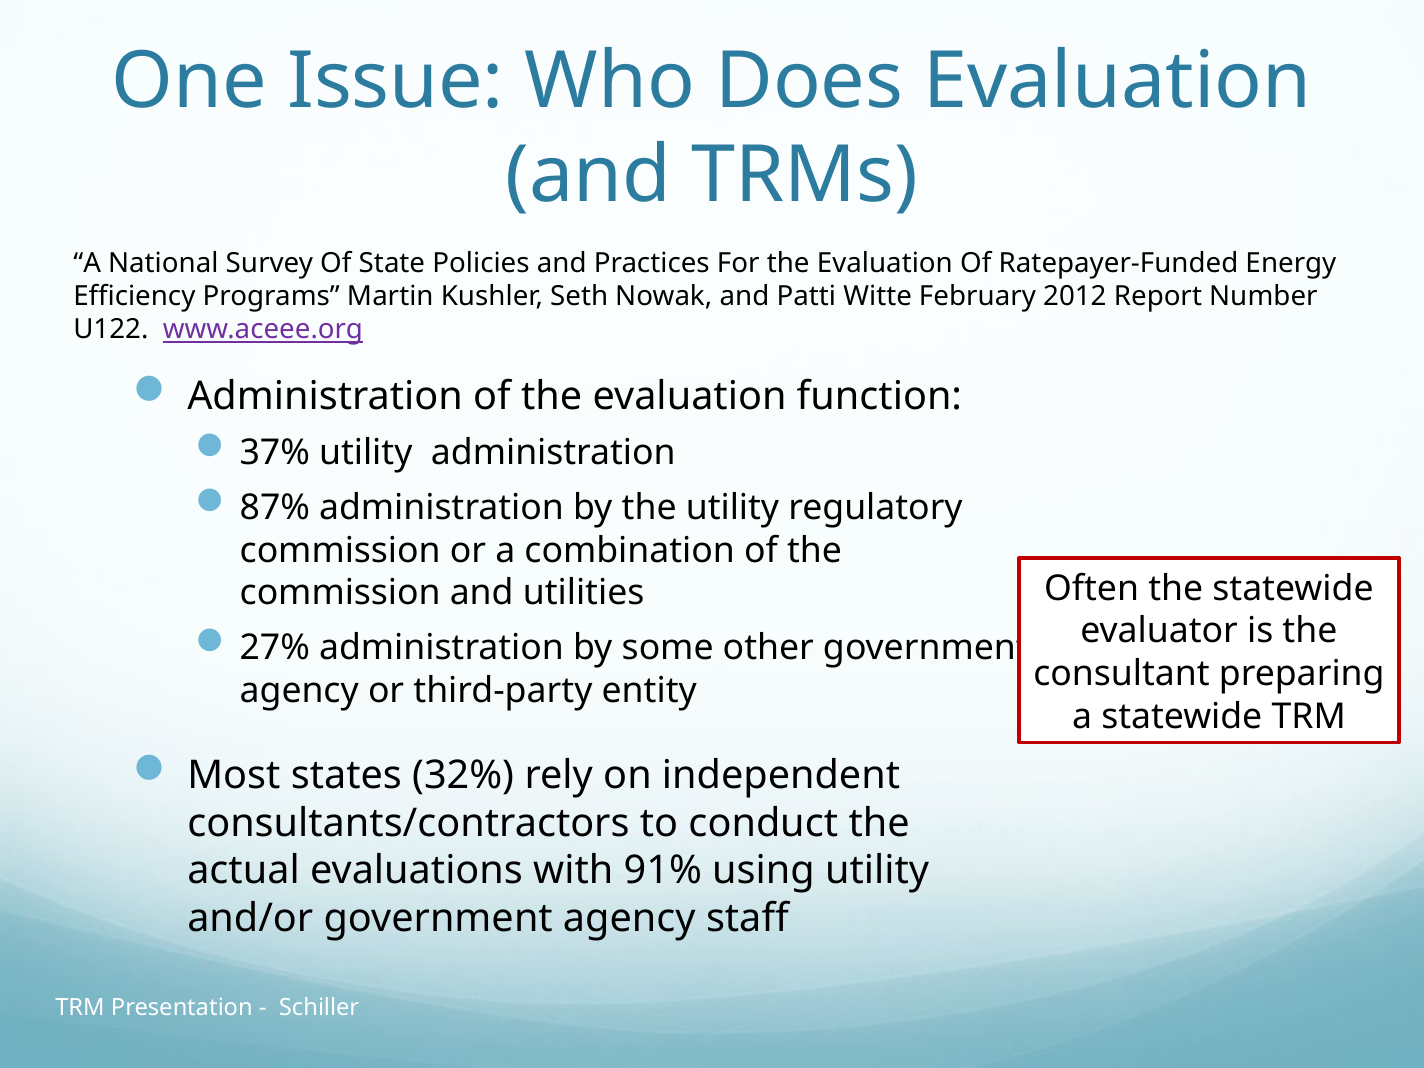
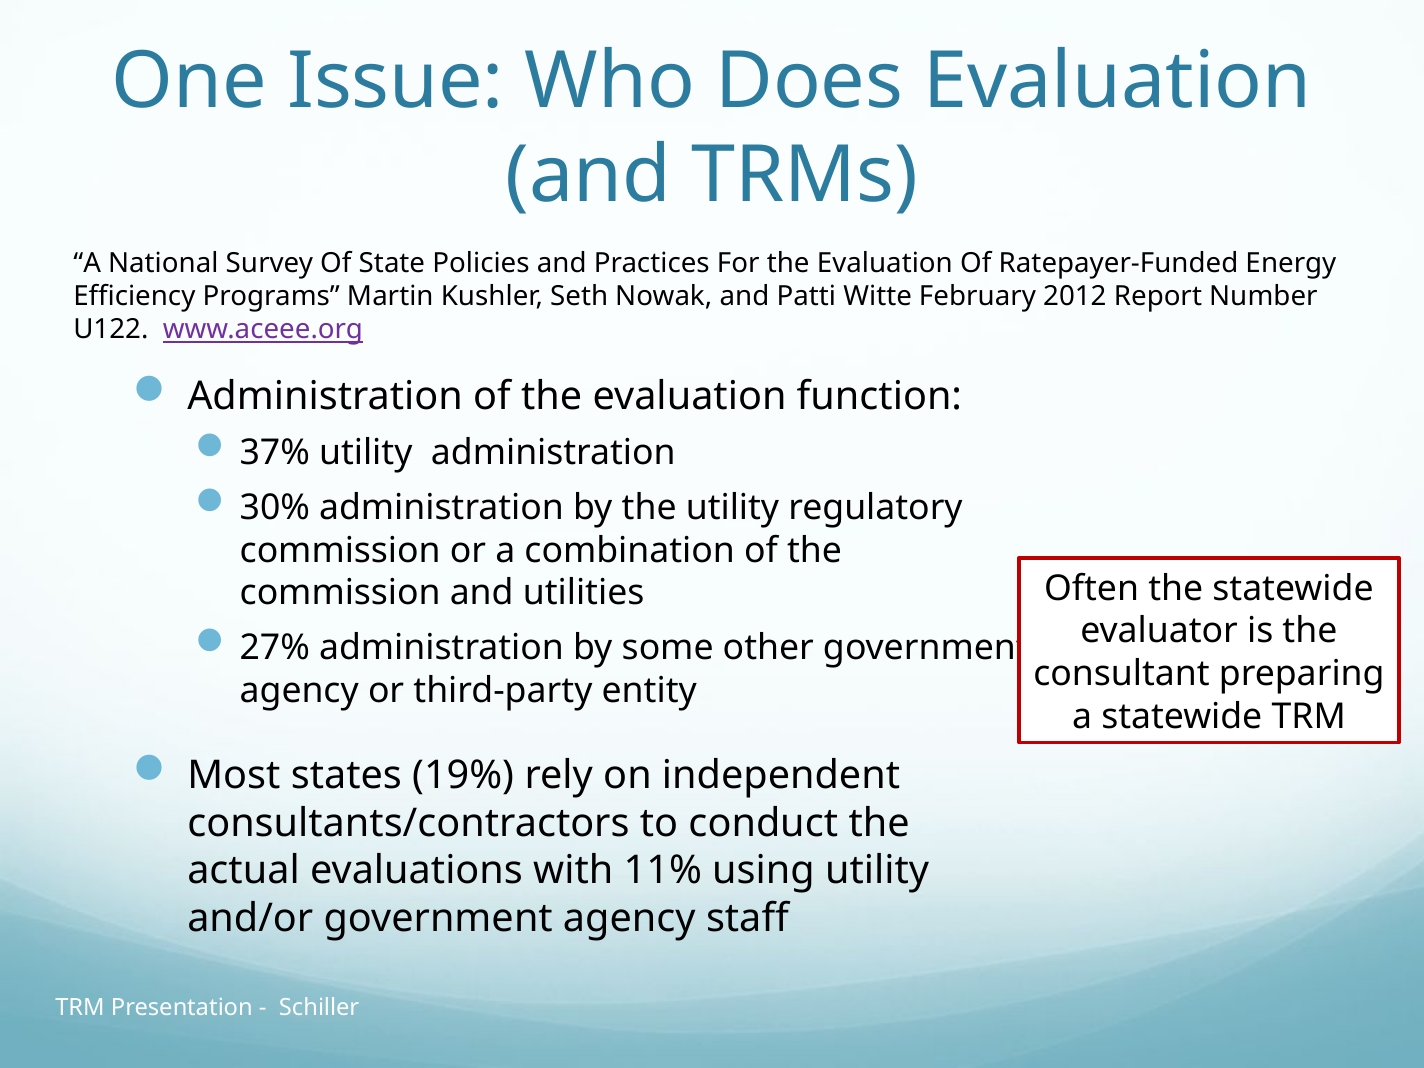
87%: 87% -> 30% (275, 508)
32%: 32% -> 19% (463, 776)
91%: 91% -> 11% (663, 870)
